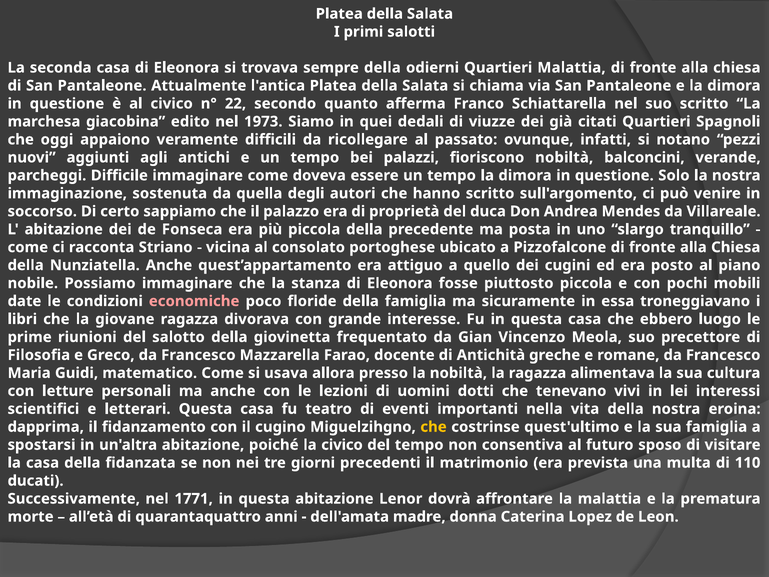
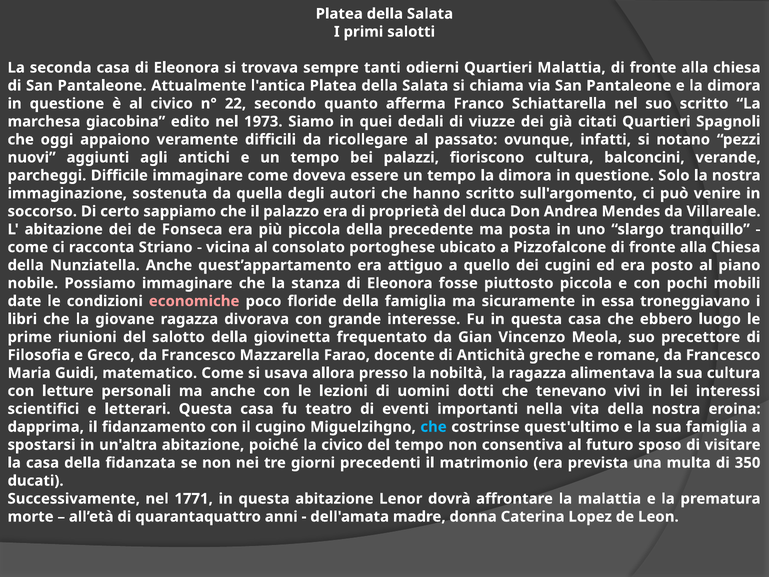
sempre della: della -> tanti (382, 68)
fioriscono nobiltà: nobiltà -> cultura (564, 157)
che colour: yellow -> light blue (434, 427)
110: 110 -> 350 (748, 463)
